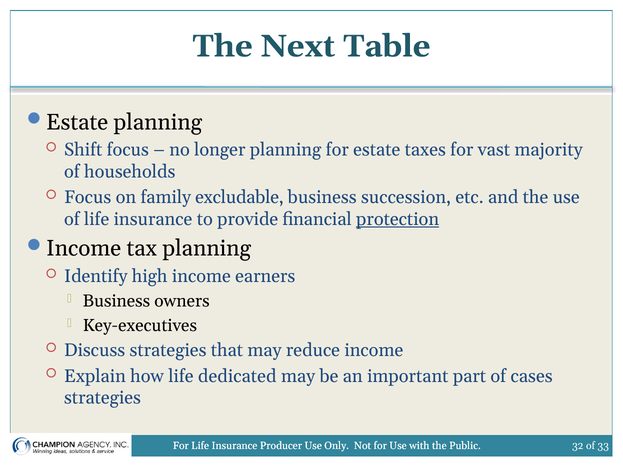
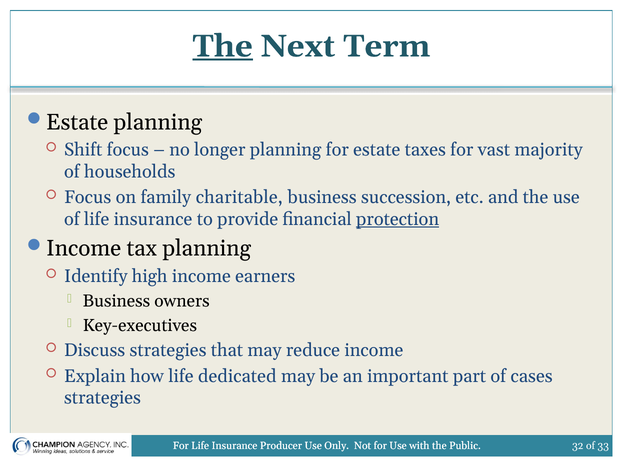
The underline: none -> present (223, 46)
Table: Table -> Term (387, 46)
excludable: excludable -> charitable (239, 197)
